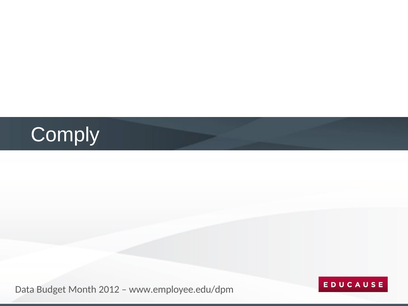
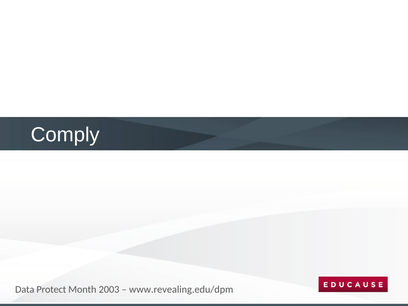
Budget: Budget -> Protect (51, 290)
2012: 2012 -> 2003 (109, 290)
www.employee.edu/dpm: www.employee.edu/dpm -> www.revealing.edu/dpm (181, 290)
